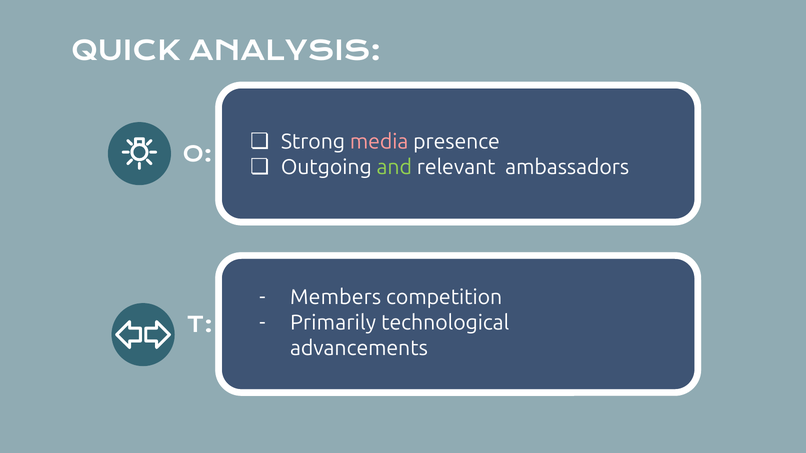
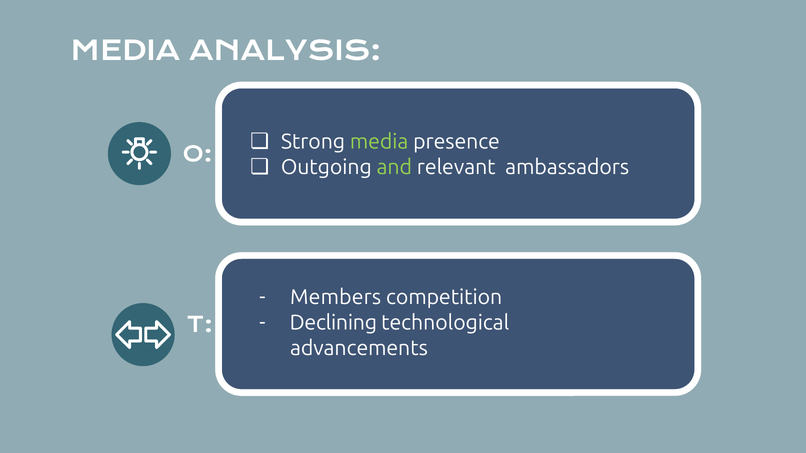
QUICK: QUICK -> MEDIA (126, 51)
media colour: pink -> light green (379, 142)
Primarily: Primarily -> Declining (333, 323)
